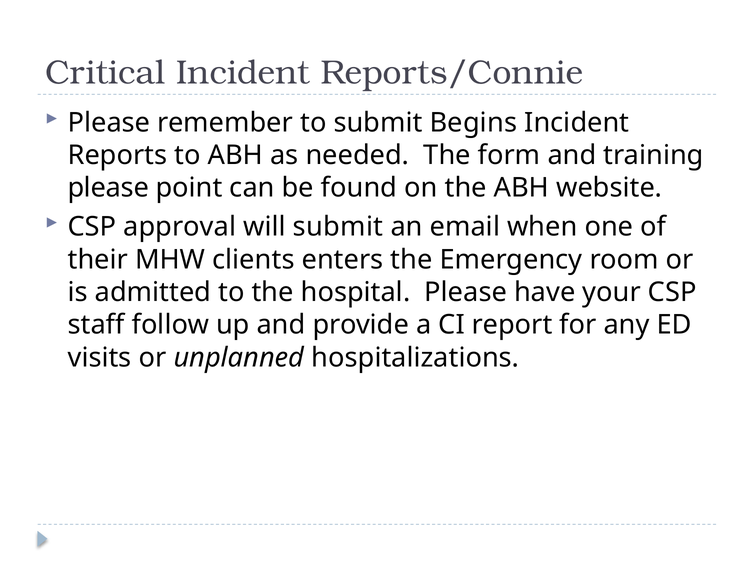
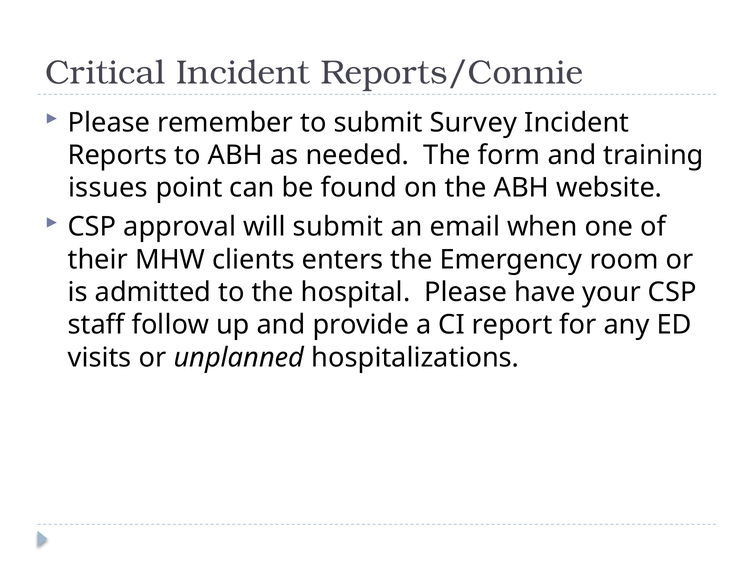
Begins: Begins -> Survey (473, 122)
please: please -> issues (108, 188)
